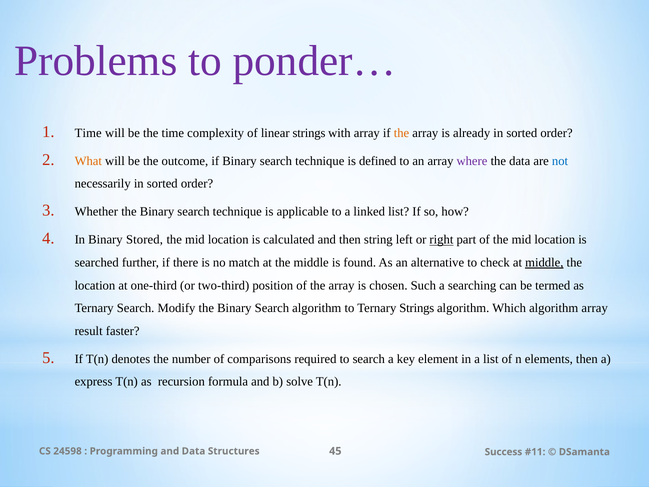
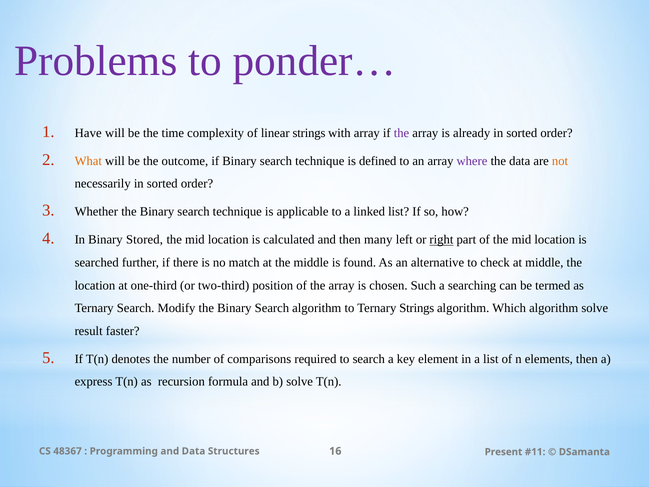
Time: Time -> Have (88, 133)
the colour: orange -> purple (402, 133)
not colour: blue -> orange (560, 161)
string: string -> many (378, 240)
middle underline: present -> none (544, 262)
algorithm array: array -> solve (595, 308)
24598: 24598 -> 48367 (68, 451)
45: 45 -> 16 (335, 451)
Success: Success -> Present (503, 452)
